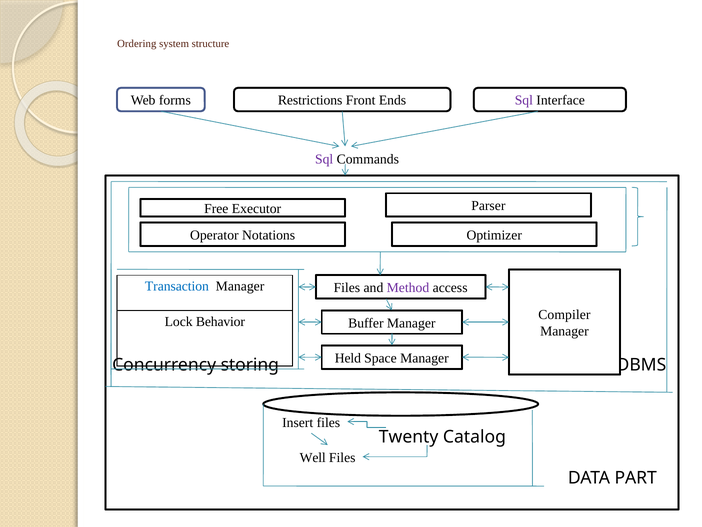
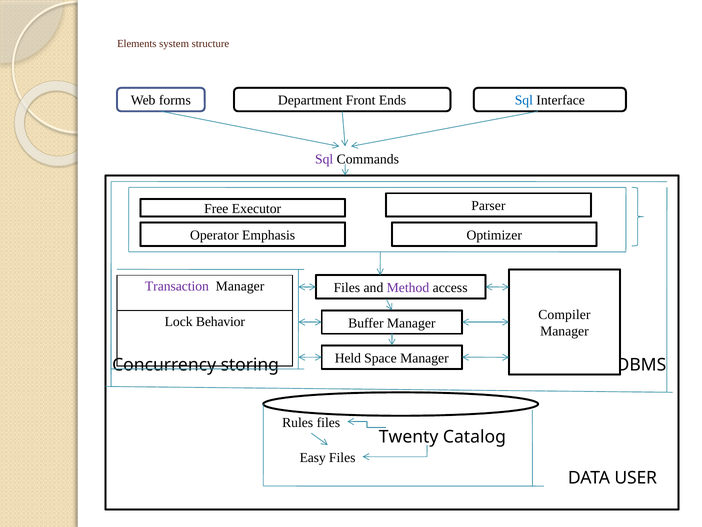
Ordering: Ordering -> Elements (137, 43)
Restrictions: Restrictions -> Department (310, 100)
Sql colour: purple -> blue (524, 100)
Notations: Notations -> Emphasis (269, 235)
Transaction colour: blue -> purple (177, 286)
Insert: Insert -> Rules (298, 422)
Well: Well -> Easy (313, 457)
PART: PART -> USER (636, 477)
